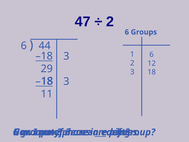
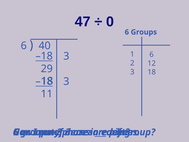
2: 2 -> 0 (110, 22)
44: 44 -> 40 (45, 46)
